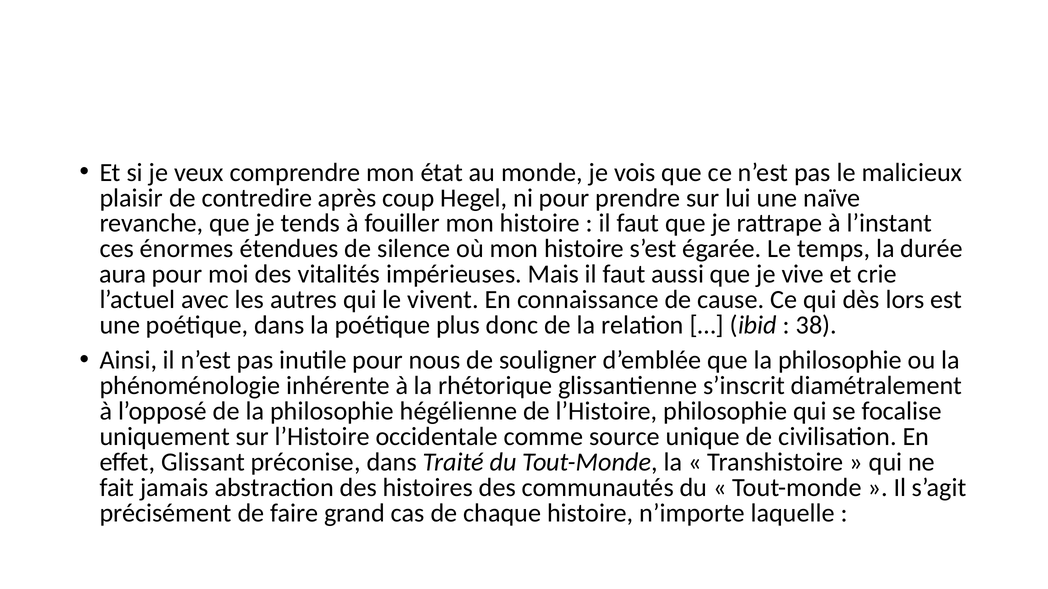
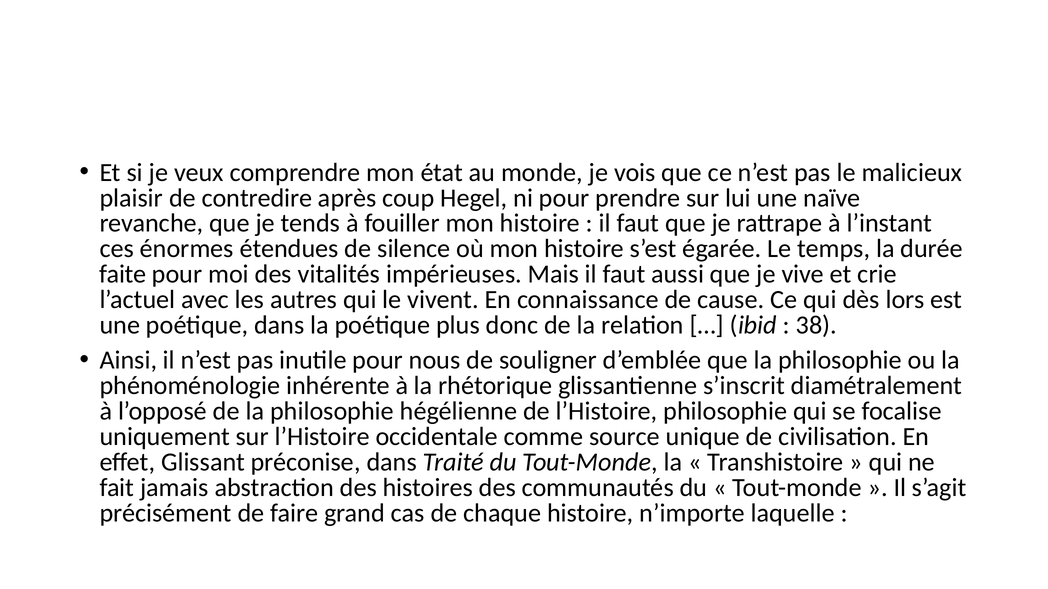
aura: aura -> faite (123, 274)
